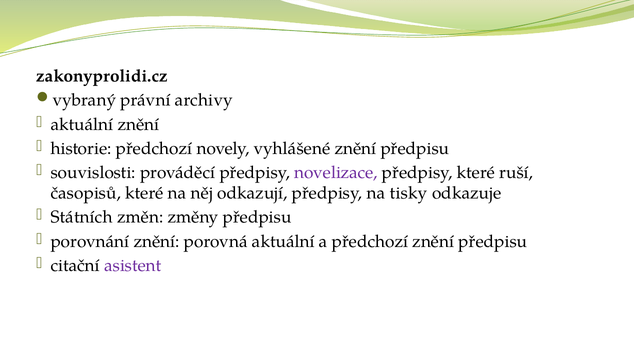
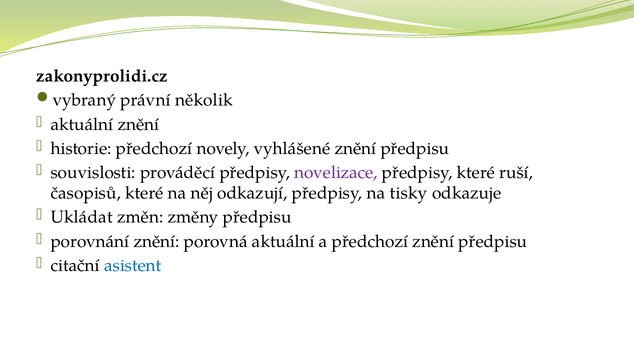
archivy: archivy -> několik (204, 100)
Státních: Státních -> Ukládat (82, 217)
asistent colour: purple -> blue (133, 265)
